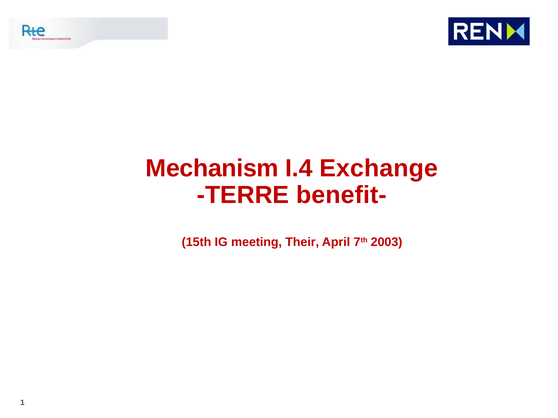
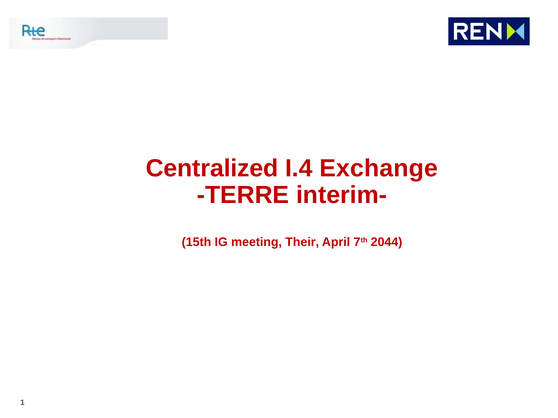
Mechanism: Mechanism -> Centralized (212, 169)
benefit-: benefit- -> interim- (342, 195)
2003: 2003 -> 2044 (387, 242)
